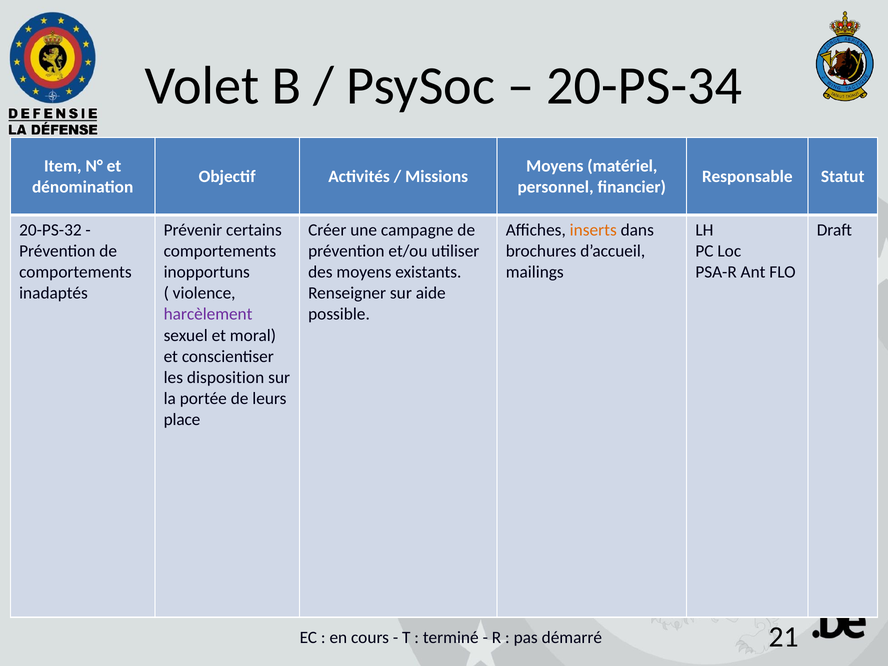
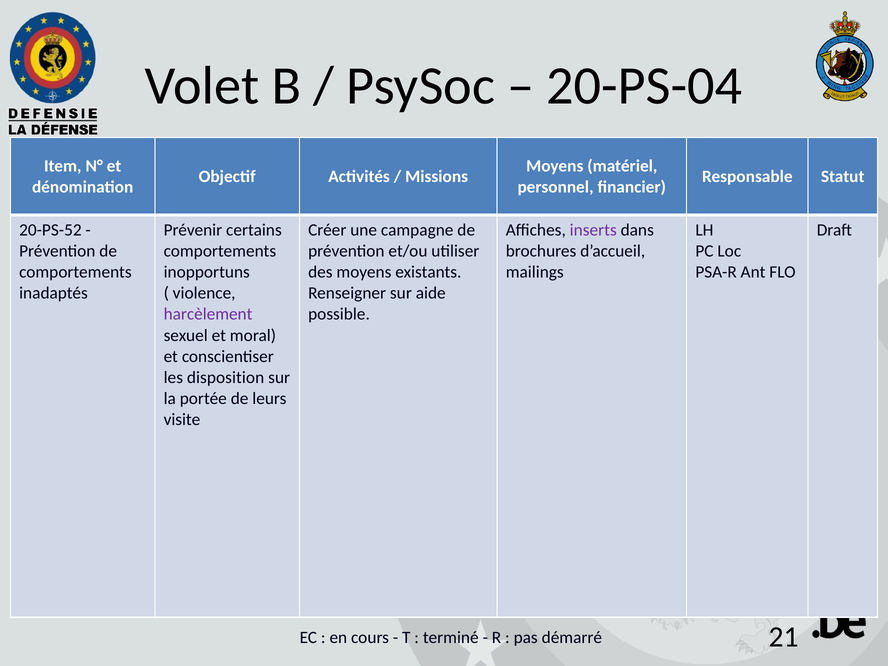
20-PS-34: 20-PS-34 -> 20-PS-04 (644, 86)
20-PS-32: 20-PS-32 -> 20-PS-52 (50, 230)
inserts colour: orange -> purple (593, 230)
place: place -> visite (182, 419)
